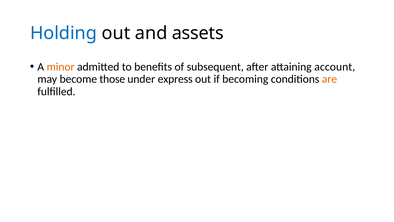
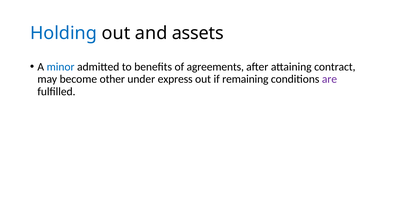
minor colour: orange -> blue (61, 67)
subsequent: subsequent -> agreements (215, 67)
account: account -> contract (335, 67)
those: those -> other (112, 79)
becoming: becoming -> remaining (245, 79)
are colour: orange -> purple (329, 79)
